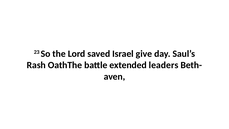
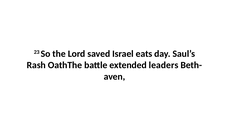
give: give -> eats (144, 54)
